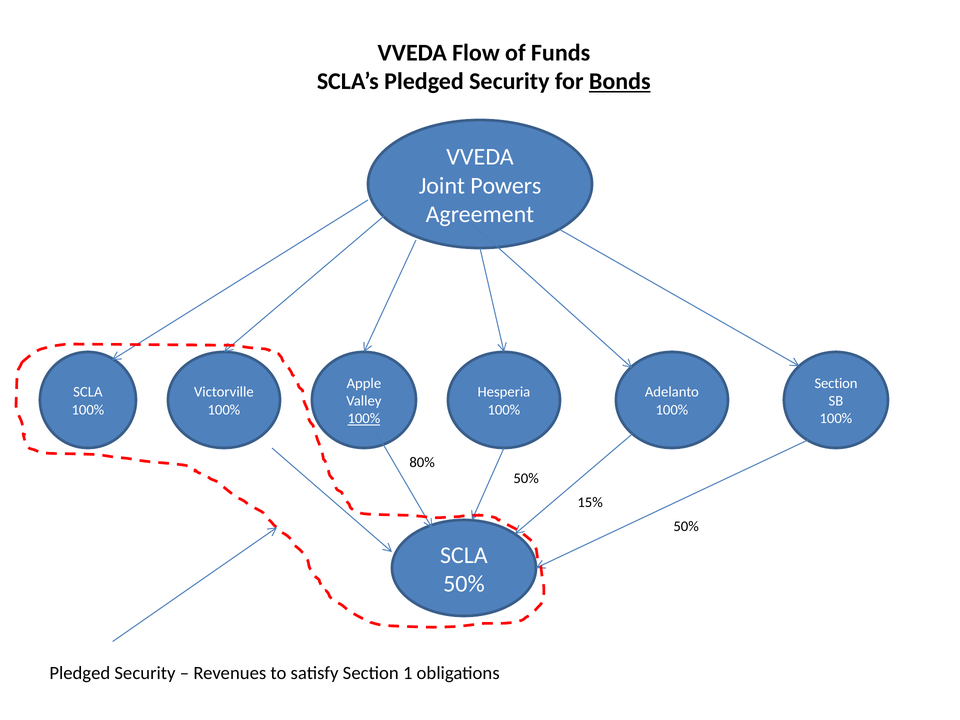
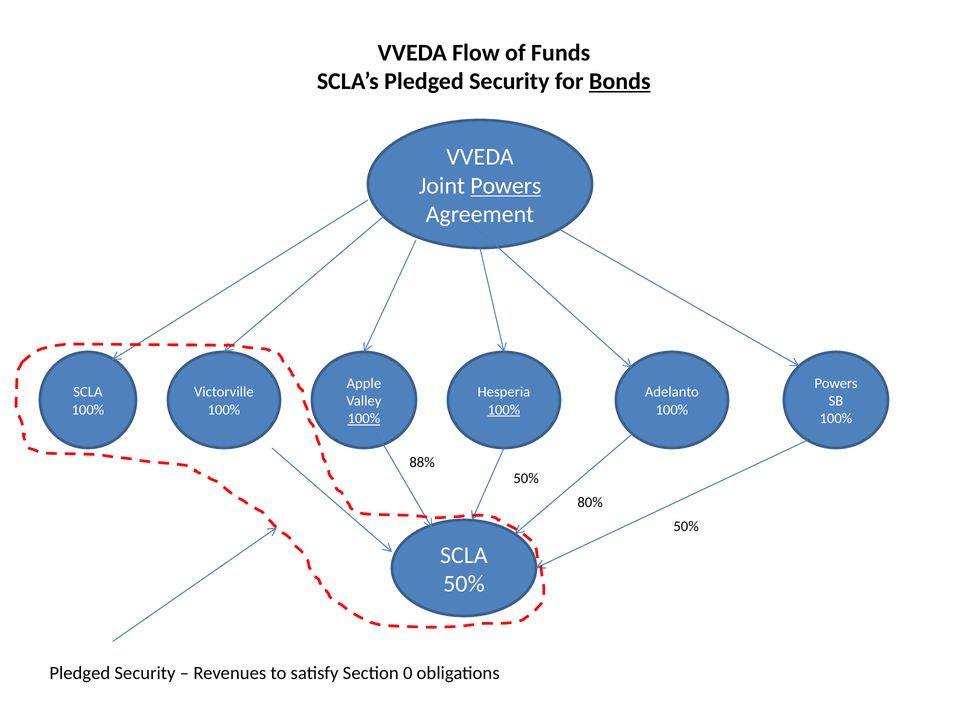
Powers underline: none -> present (506, 186)
Section: Section -> Powers (836, 383)
100% underline: none -> present (504, 410)
80%: 80% -> 88% (422, 462)
15%: 15% -> 80% (590, 503)
1: 1 -> 0 (408, 673)
